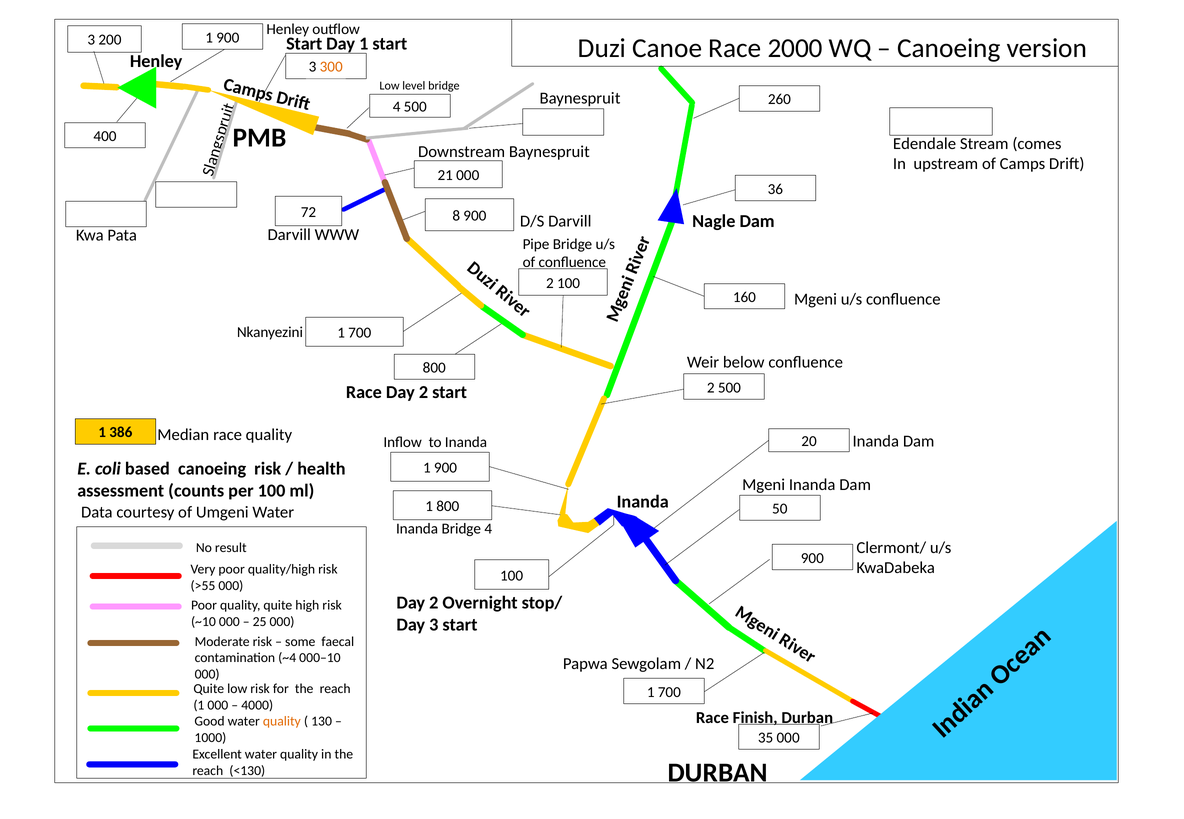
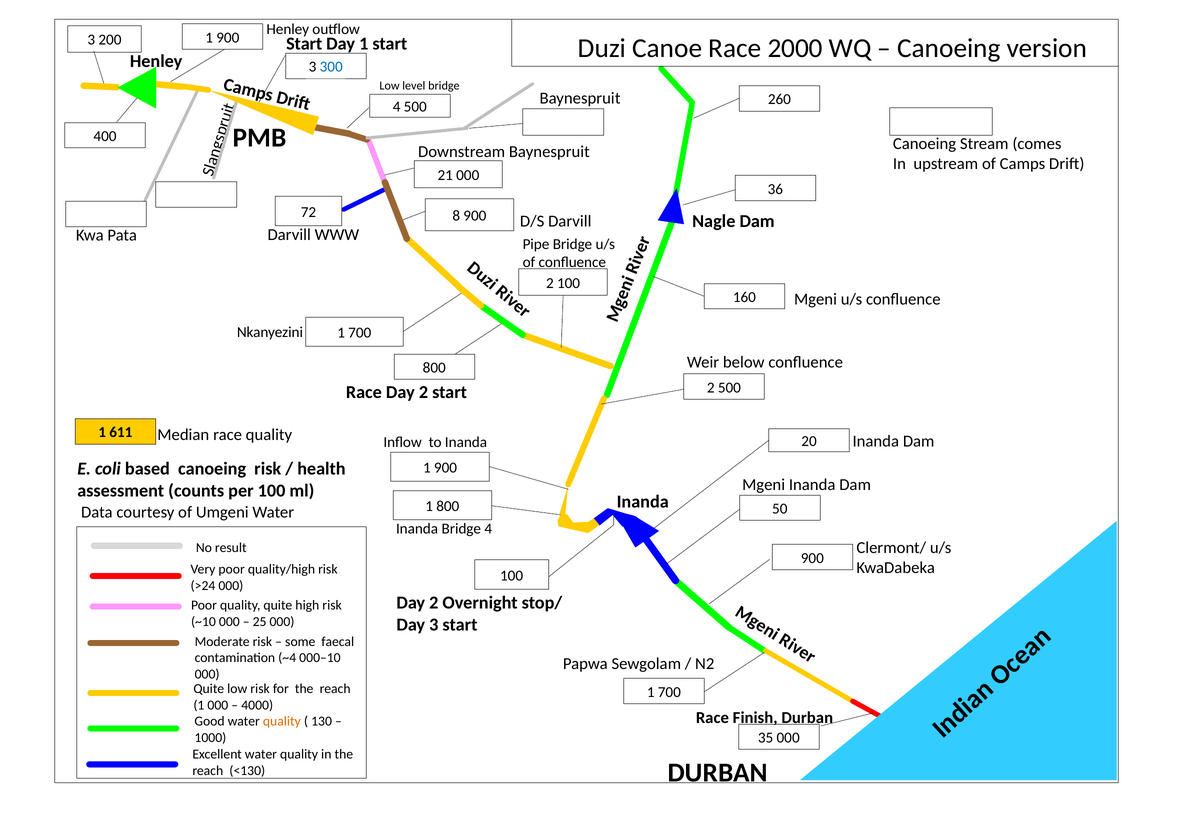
300 colour: orange -> blue (331, 67)
Baynespruit Edendale: Edendale -> Canoeing (925, 144)
386: 386 -> 611 (121, 433)
>55: >55 -> >24 (203, 586)
